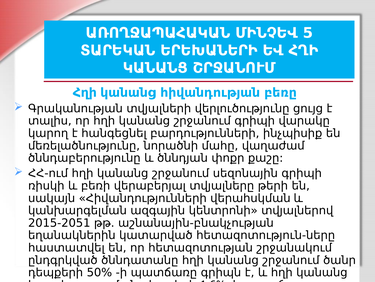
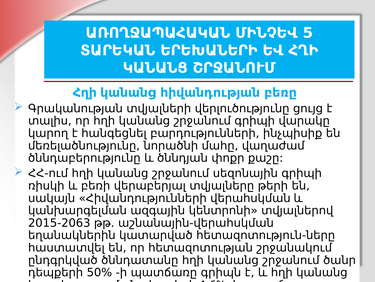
2015-2051: 2015-2051 -> 2015-2063 (59, 222)
աշնանային-բնակչության: աշնանային-բնակչության -> աշնանային-վերահսկման (196, 222)
